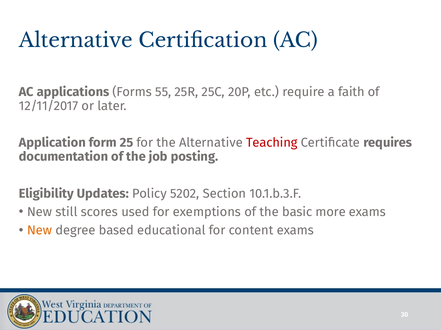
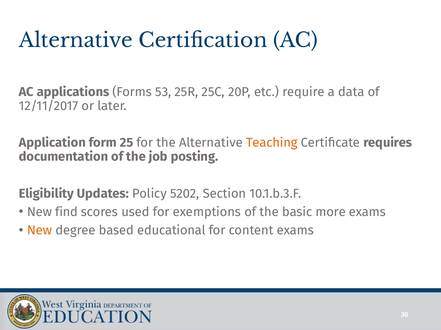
55: 55 -> 53 (163, 92)
faith: faith -> data (351, 92)
Teaching colour: red -> orange (272, 143)
still: still -> find (67, 212)
